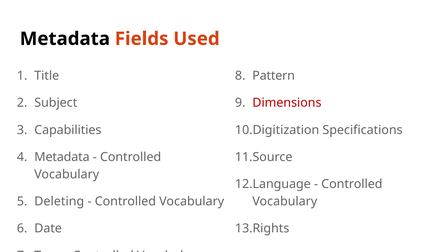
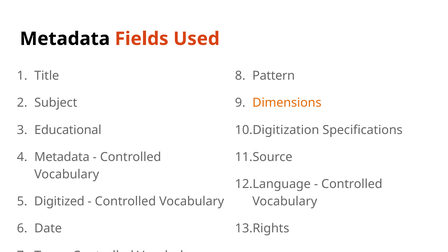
Dimensions colour: red -> orange (287, 103)
Capabilities: Capabilities -> Educational (68, 130)
Deleting: Deleting -> Digitized (59, 201)
